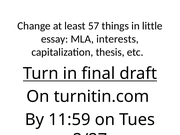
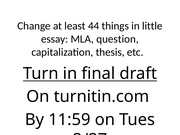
57: 57 -> 44 (94, 26)
interests: interests -> question (118, 39)
